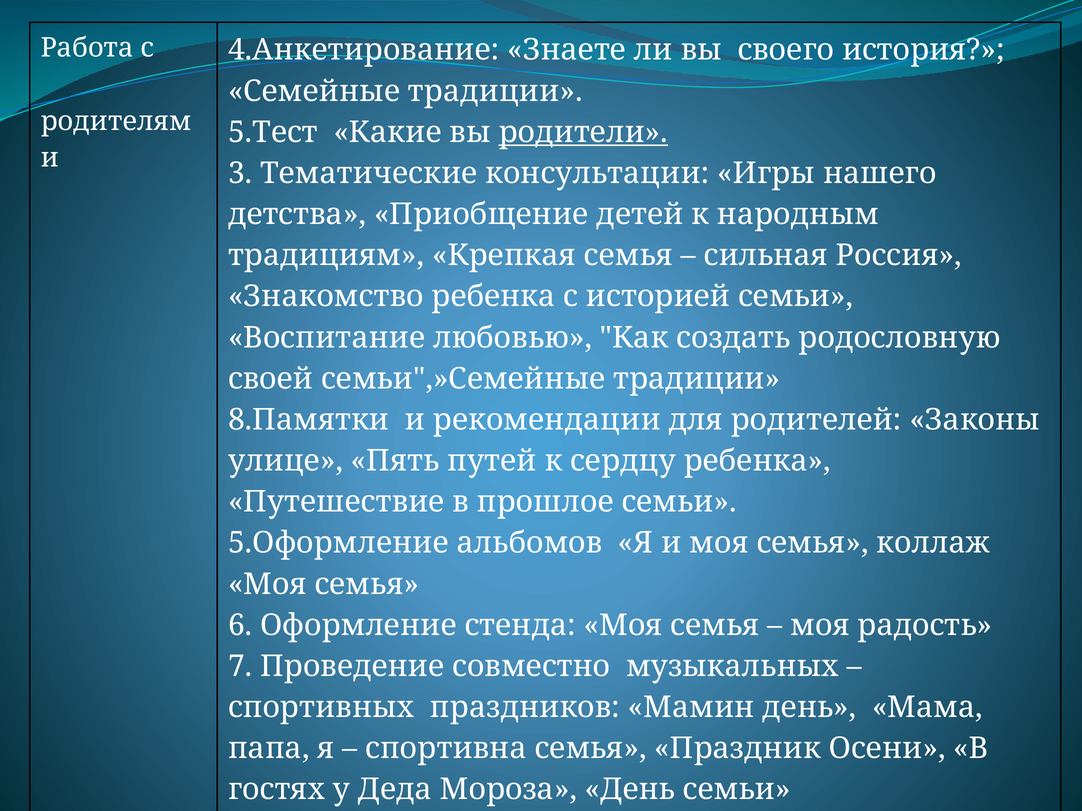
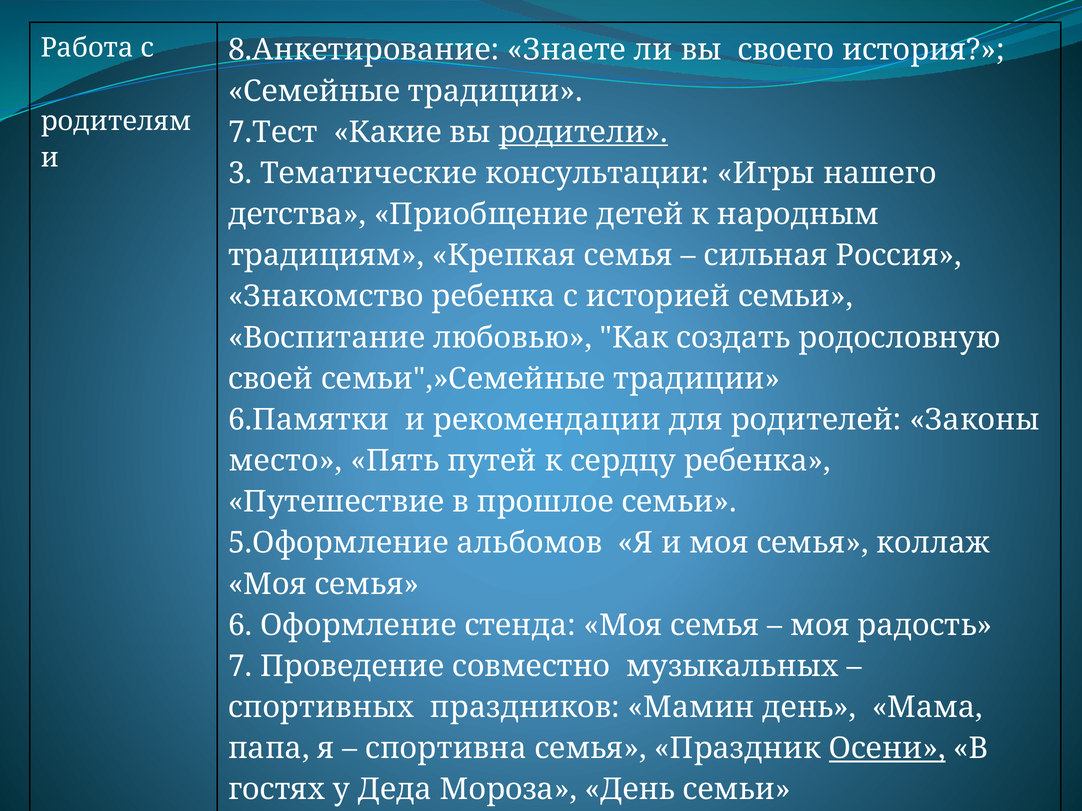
4.Анкетирование: 4.Анкетирование -> 8.Анкетирование (364, 50)
5.Тест: 5.Тест -> 7.Тест (273, 132)
8.Памятки: 8.Памятки -> 6.Памятки (309, 420)
улице: улице -> место (285, 461)
Осени underline: none -> present (887, 749)
